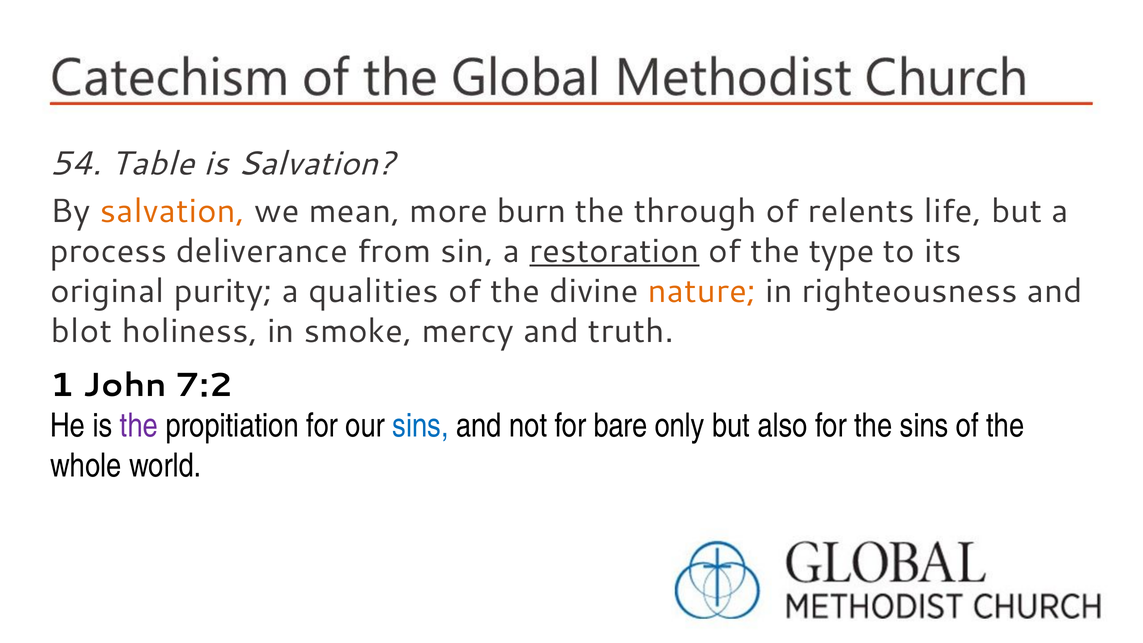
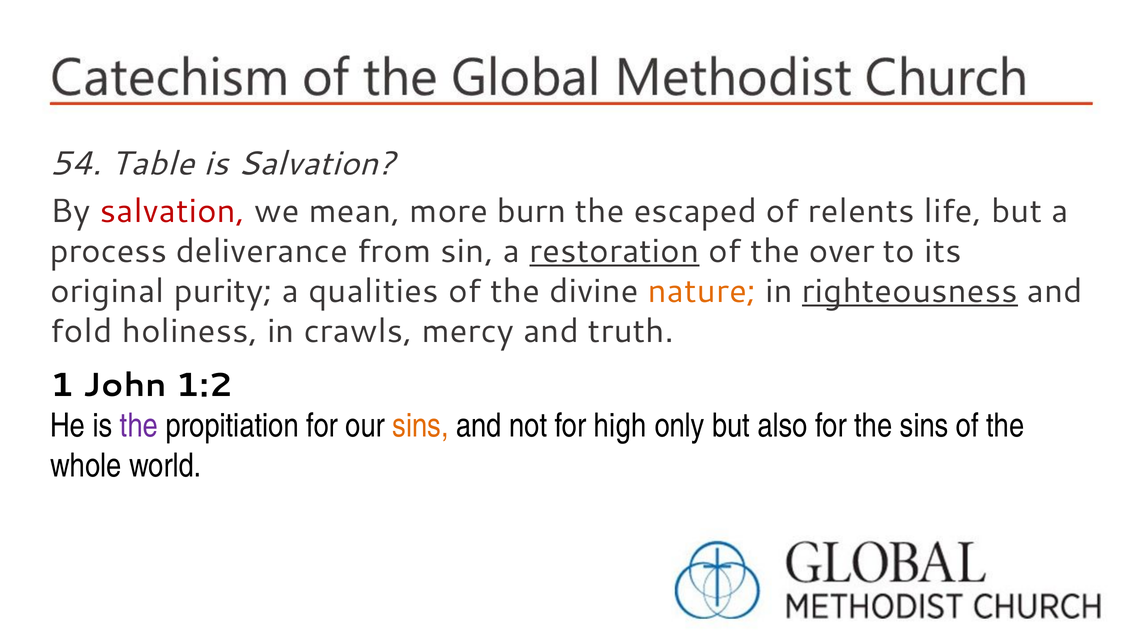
salvation colour: orange -> red (172, 211)
through: through -> escaped (695, 211)
type: type -> over (842, 251)
righteousness underline: none -> present (910, 291)
blot: blot -> fold (81, 331)
smoke: smoke -> crawls (358, 331)
7:2: 7:2 -> 1:2 (204, 385)
sins colour: blue -> orange (421, 425)
bare: bare -> high (620, 425)
